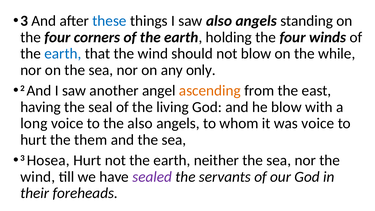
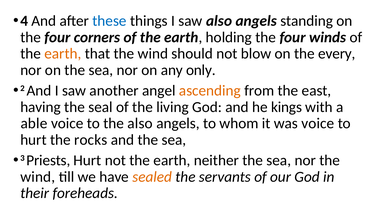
3: 3 -> 4 (24, 21)
earth colour: blue -> orange (63, 54)
while: while -> every (337, 54)
he blow: blow -> kings (286, 107)
long: long -> able (34, 123)
them: them -> rocks (91, 140)
Hosea: Hosea -> Priests (48, 160)
sealed colour: purple -> orange (152, 177)
